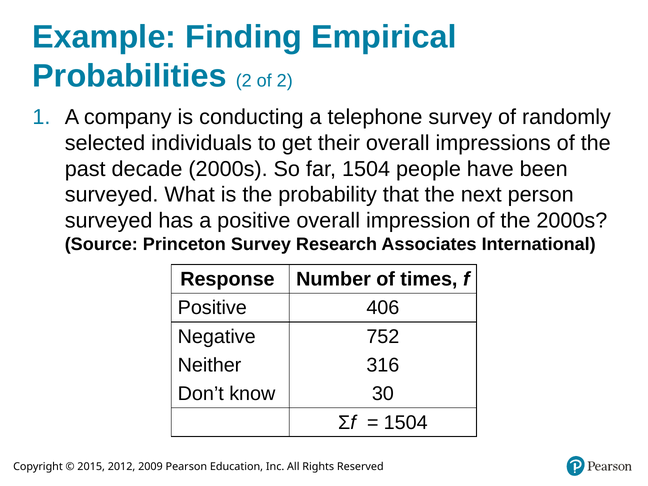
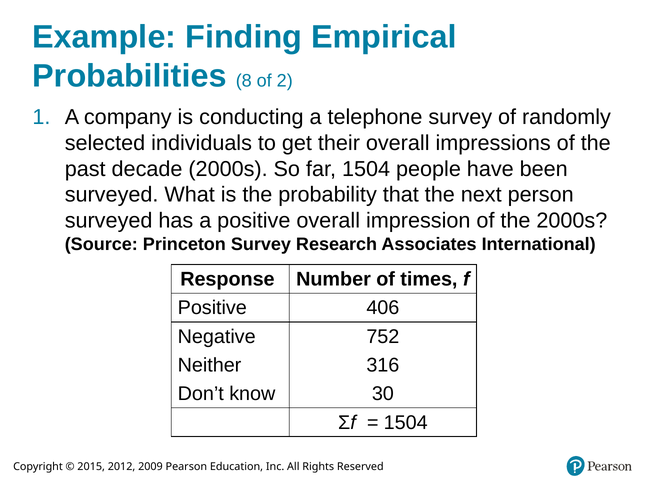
Probabilities 2: 2 -> 8 (244, 81)
